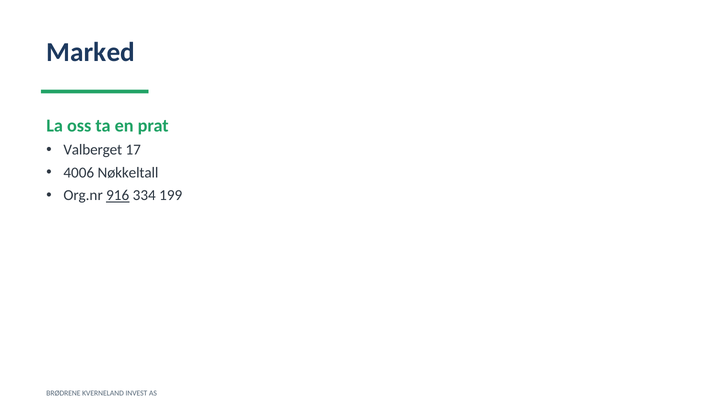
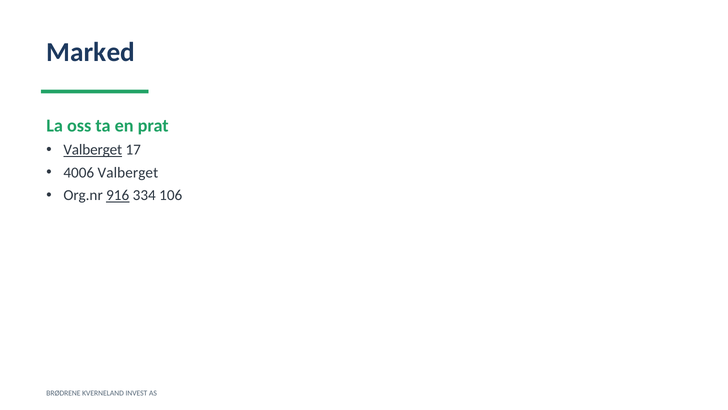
Valberget underline: none -> present (93, 150)
4006 Nøkkeltall: Nøkkeltall -> Valberget (128, 172)
199: 199 -> 106 (171, 195)
